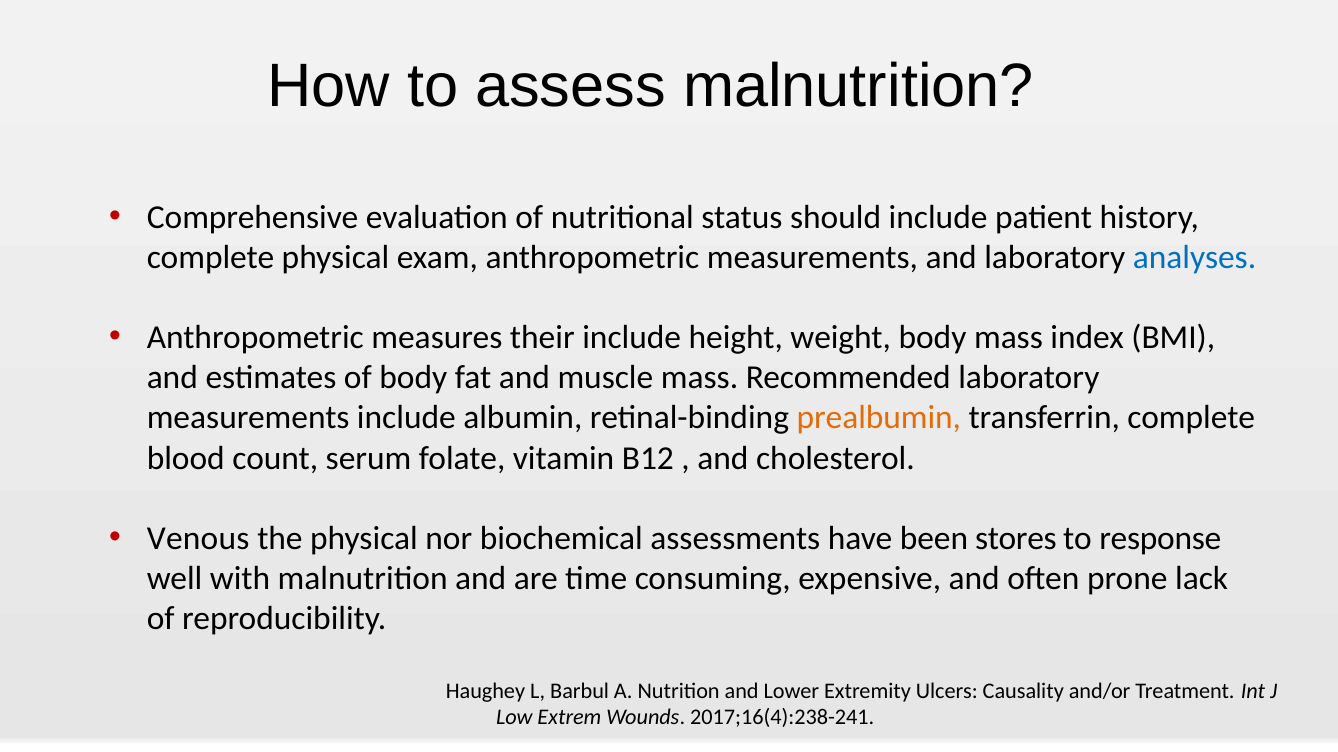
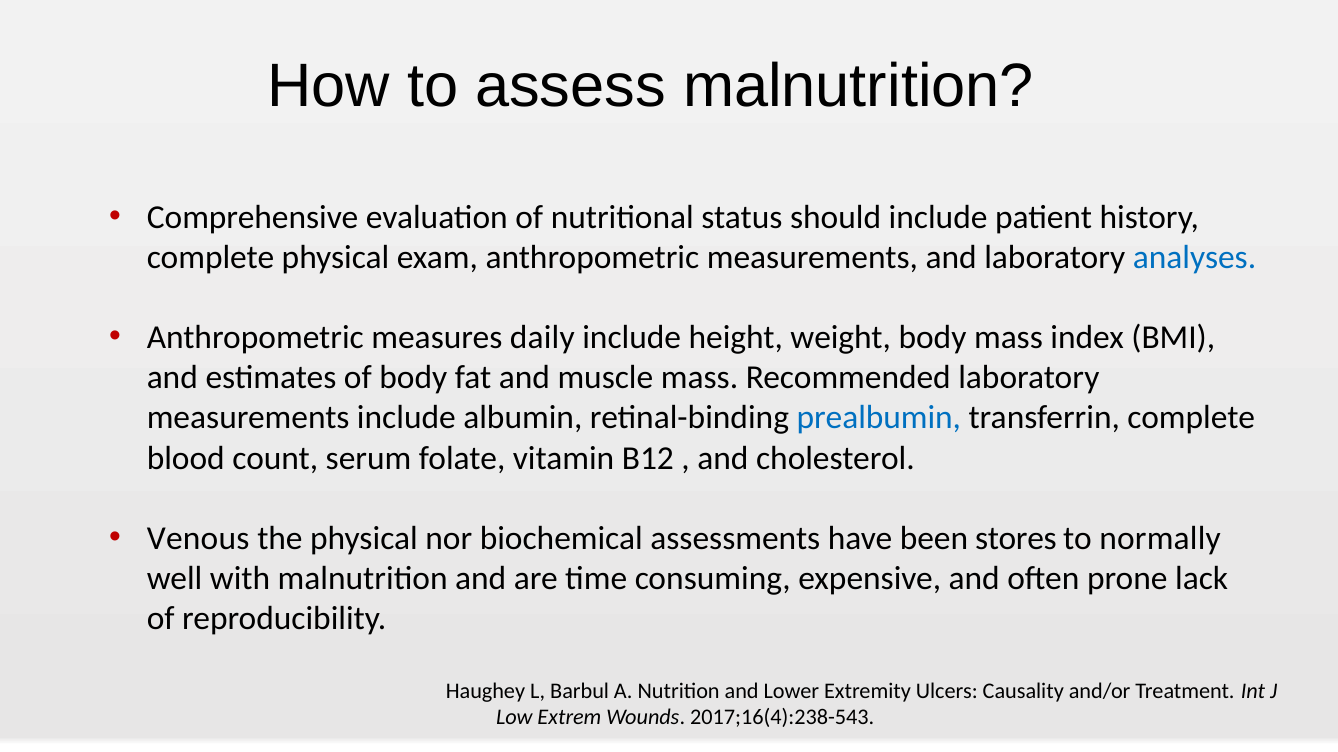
their: their -> daily (542, 338)
prealbumin colour: orange -> blue (879, 418)
response: response -> normally (1160, 539)
2017;16(4):238-241: 2017;16(4):238-241 -> 2017;16(4):238-543 (782, 718)
